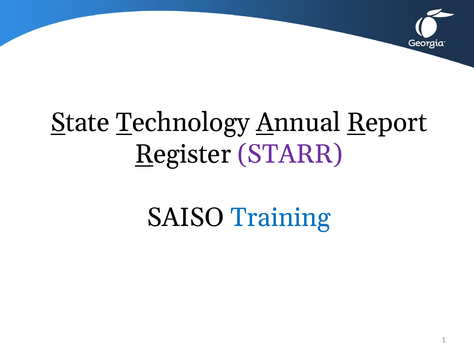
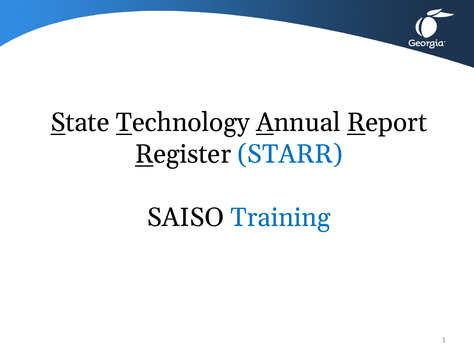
STARR colour: purple -> blue (290, 154)
